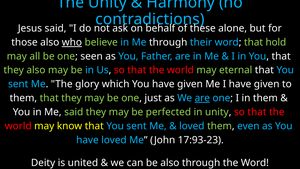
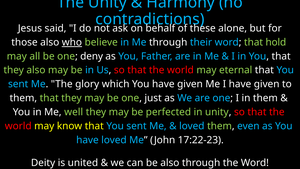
seen: seen -> deny (92, 56)
are underline: present -> none (202, 98)
Me said: said -> well (74, 112)
17:93-23: 17:93-23 -> 17:22-23 (201, 140)
